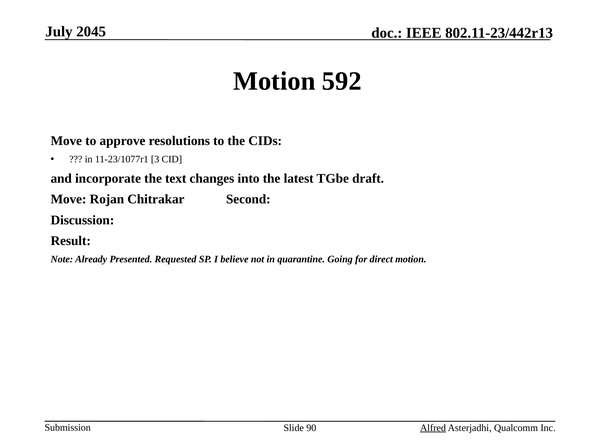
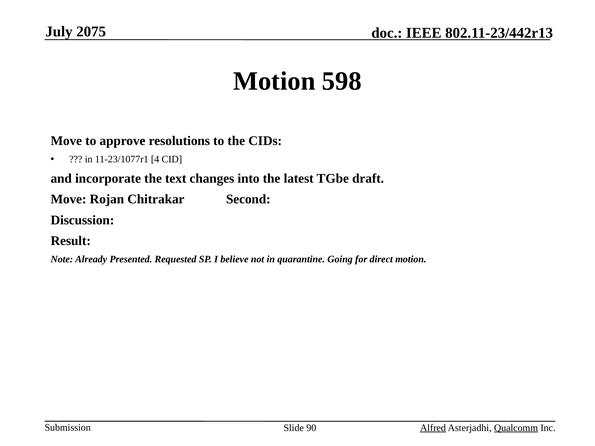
2045: 2045 -> 2075 (91, 32)
592: 592 -> 598 (342, 81)
3: 3 -> 4 (155, 159)
Qualcomm underline: none -> present (516, 428)
